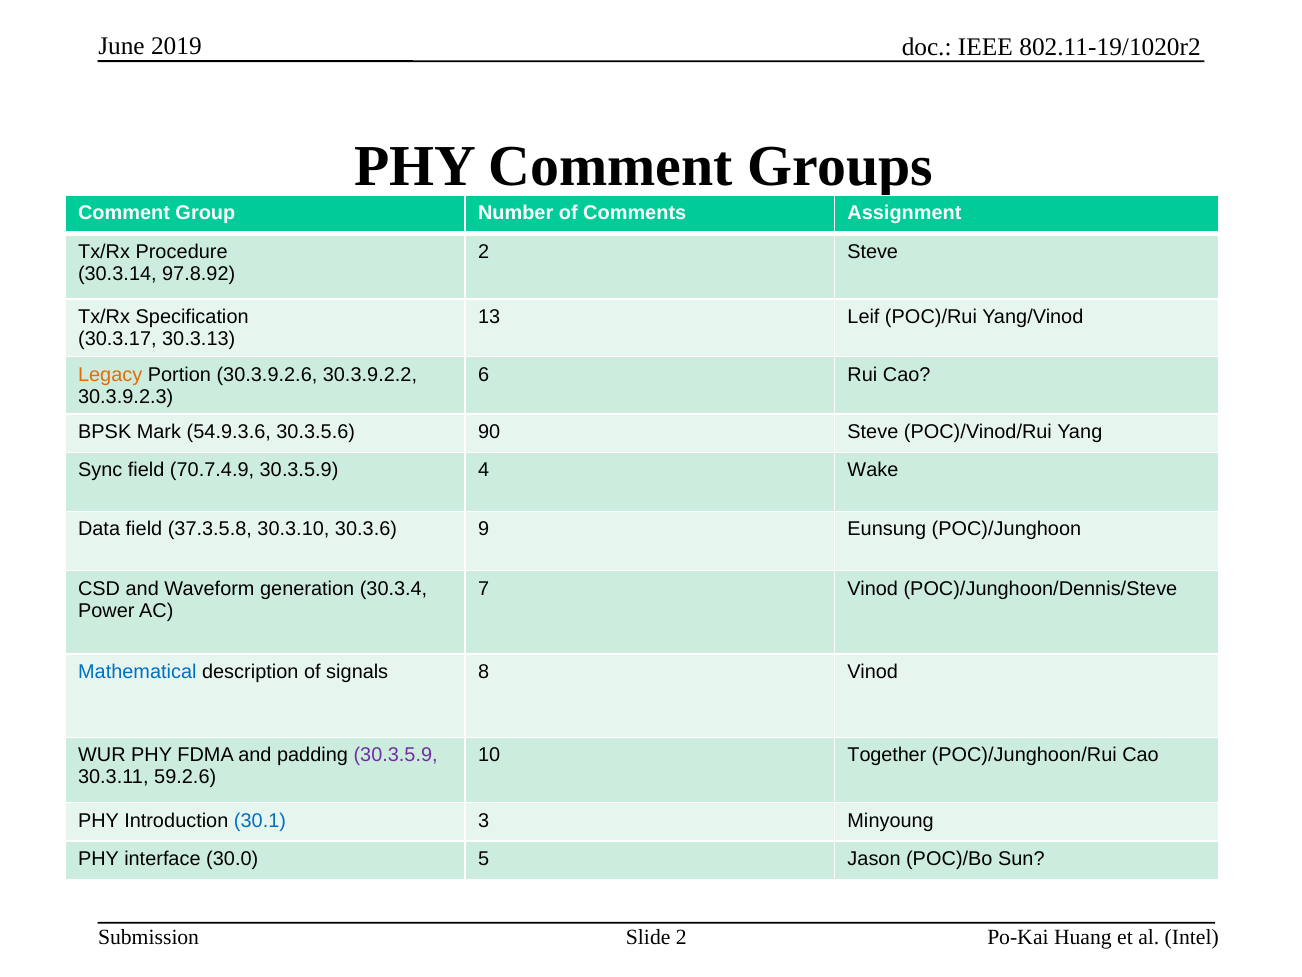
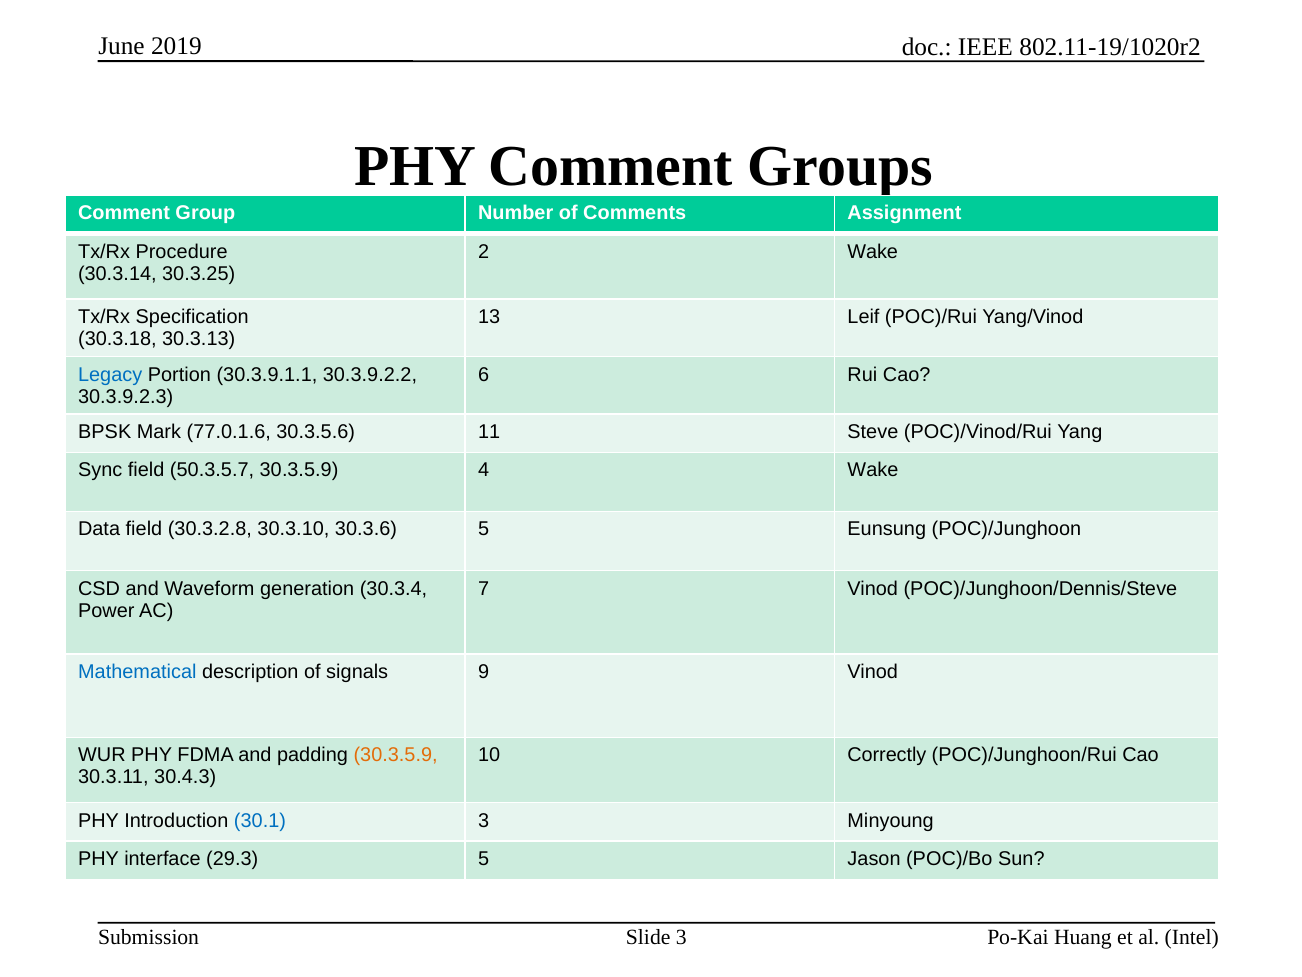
2 Steve: Steve -> Wake (873, 252)
97.8.92: 97.8.92 -> 30.3.25 (199, 274)
30.3.17: 30.3.17 -> 30.3.18 (117, 339)
Legacy colour: orange -> blue (110, 374)
30.3.9.2.6: 30.3.9.2.6 -> 30.3.9.1.1 (267, 374)
54.9.3.6: 54.9.3.6 -> 77.0.1.6 (229, 432)
90: 90 -> 11 (489, 432)
70.7.4.9: 70.7.4.9 -> 50.3.5.7 (212, 470)
37.3.5.8: 37.3.5.8 -> 30.3.2.8 (210, 529)
30.3.6 9: 9 -> 5 (484, 529)
8: 8 -> 9 (484, 672)
30.3.5.9 colour: purple -> orange (396, 755)
Together: Together -> Correctly (887, 755)
59.2.6: 59.2.6 -> 30.4.3 (185, 777)
30.0: 30.0 -> 29.3 (232, 859)
Slide 2: 2 -> 3 (681, 937)
